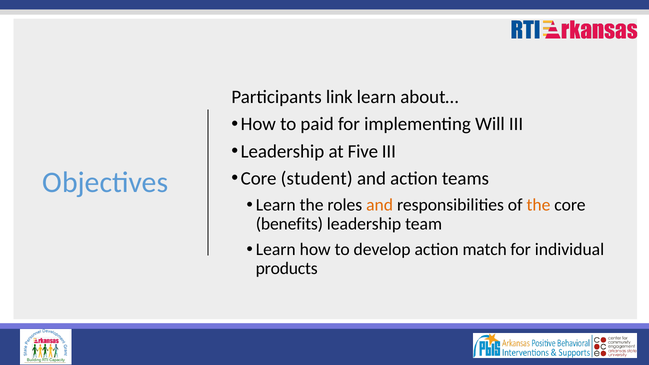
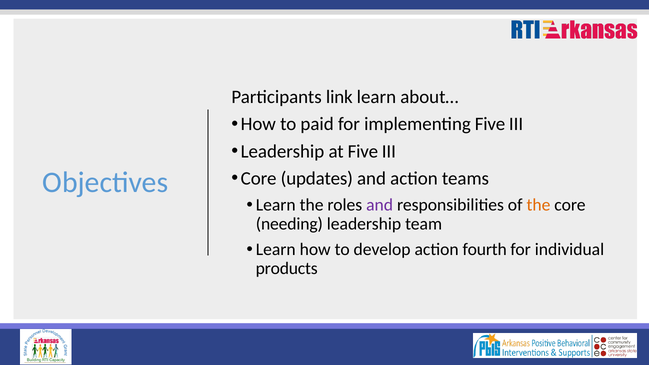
implementing Will: Will -> Five (490, 124)
student: student -> updates (317, 179)
and colour: orange -> purple (380, 205)
benefits: benefits -> needing (289, 224)
match: match -> fourth (485, 250)
